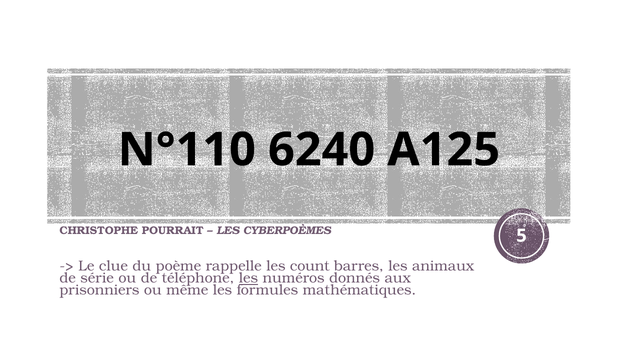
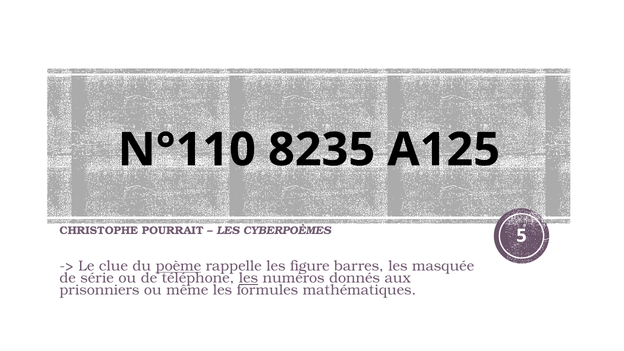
6240: 6240 -> 8235 (322, 150)
poème underline: none -> present (178, 266)
count: count -> figure (310, 266)
animaux: animaux -> masquée (443, 266)
